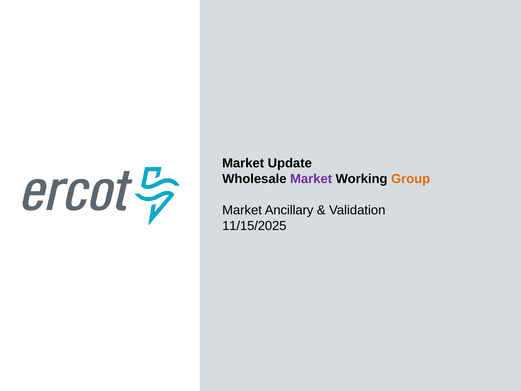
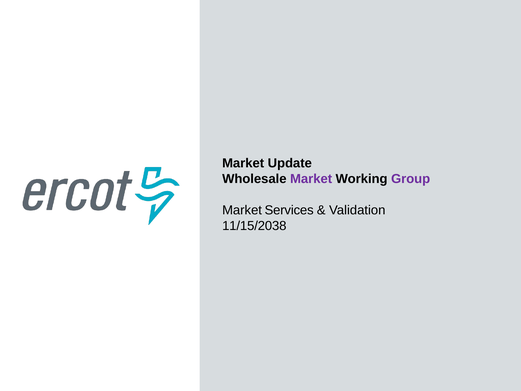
Group colour: orange -> purple (411, 179)
Ancillary: Ancillary -> Services (289, 210)
11/15/2025: 11/15/2025 -> 11/15/2038 (254, 226)
